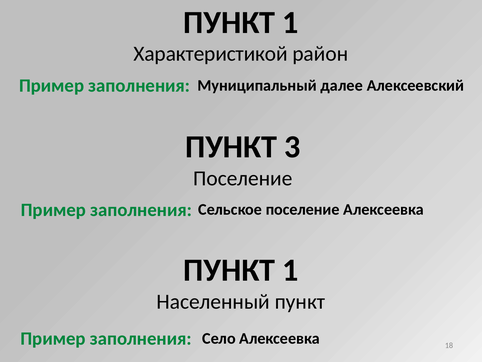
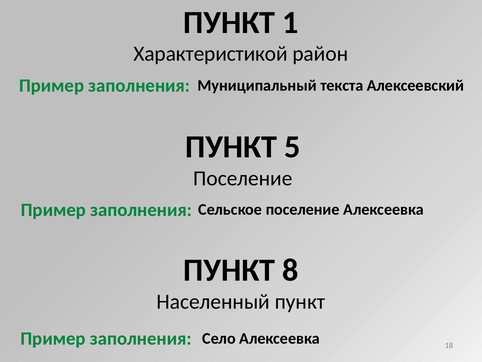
далее: далее -> текста (342, 85)
3: 3 -> 5 (292, 147)
1: 1 -> 8 (290, 270)
